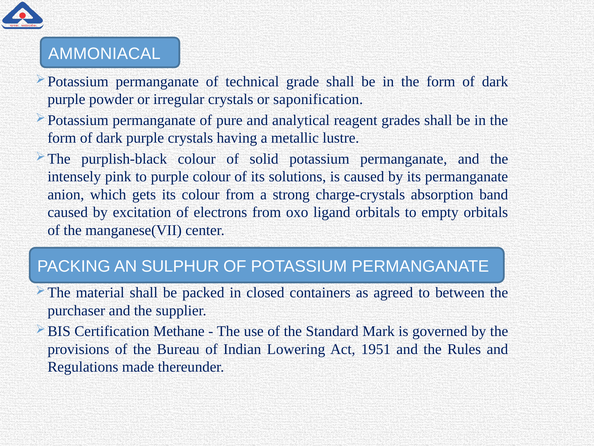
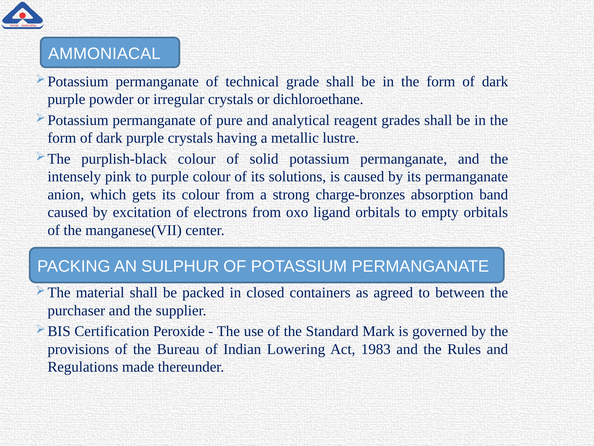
saponification: saponification -> dichloroethane (318, 99)
charge-crystals: charge-crystals -> charge-bronzes (360, 194)
Methane: Methane -> Peroxide (179, 331)
1951: 1951 -> 1983 (376, 349)
